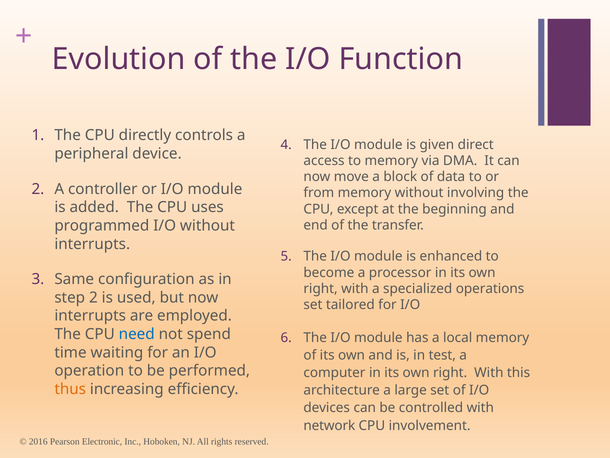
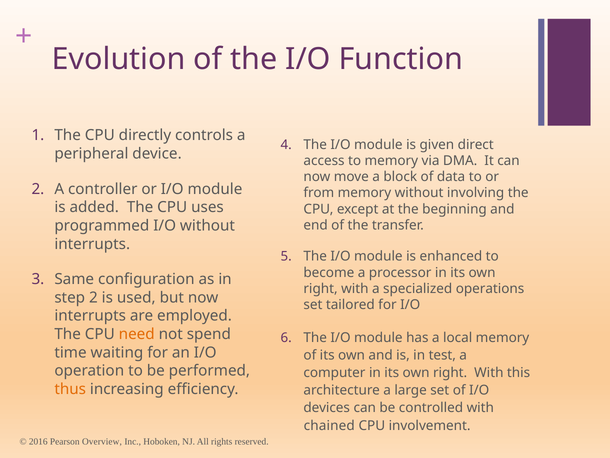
need colour: blue -> orange (137, 334)
network: network -> chained (329, 425)
Electronic: Electronic -> Overview (102, 441)
